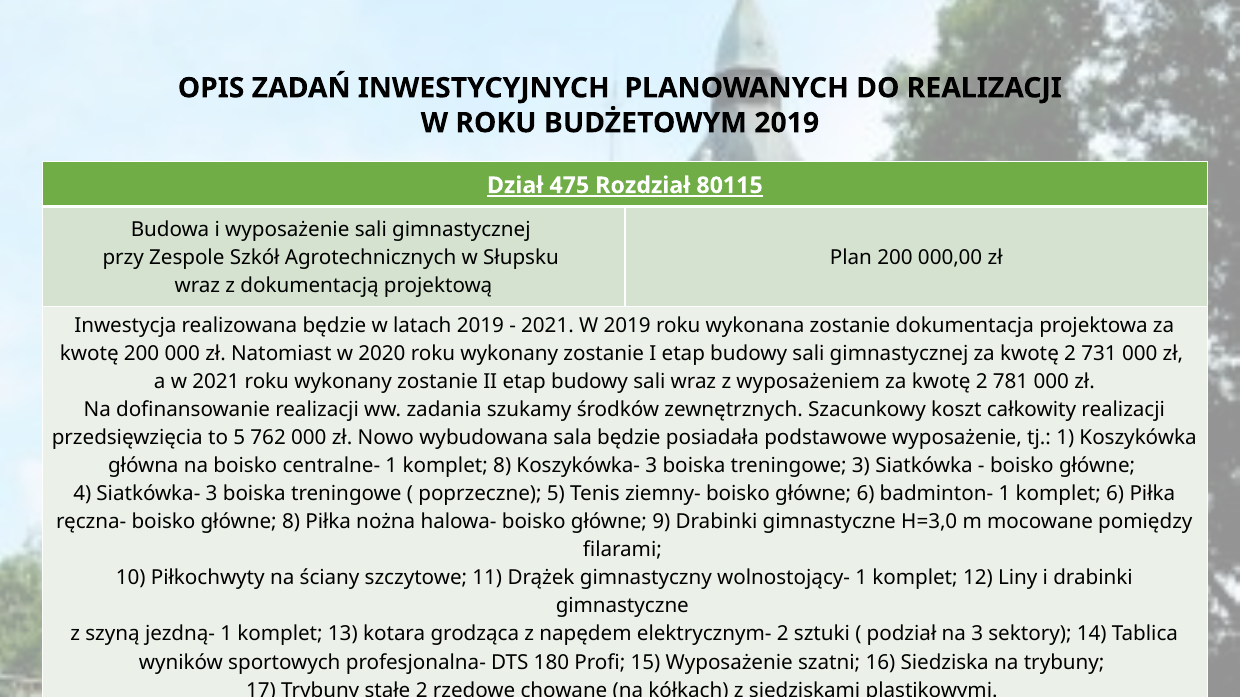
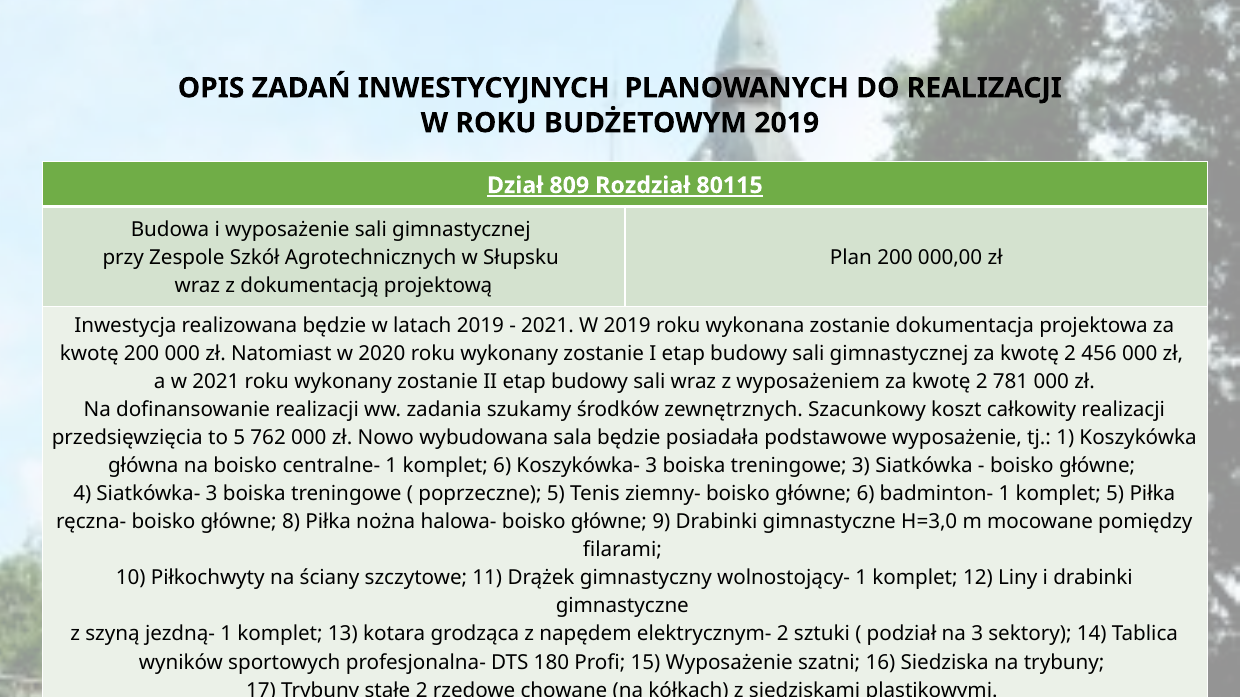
475: 475 -> 809 (569, 186)
731: 731 -> 456 (1099, 354)
komplet 8: 8 -> 6 (502, 466)
komplet 6: 6 -> 5 (1115, 494)
